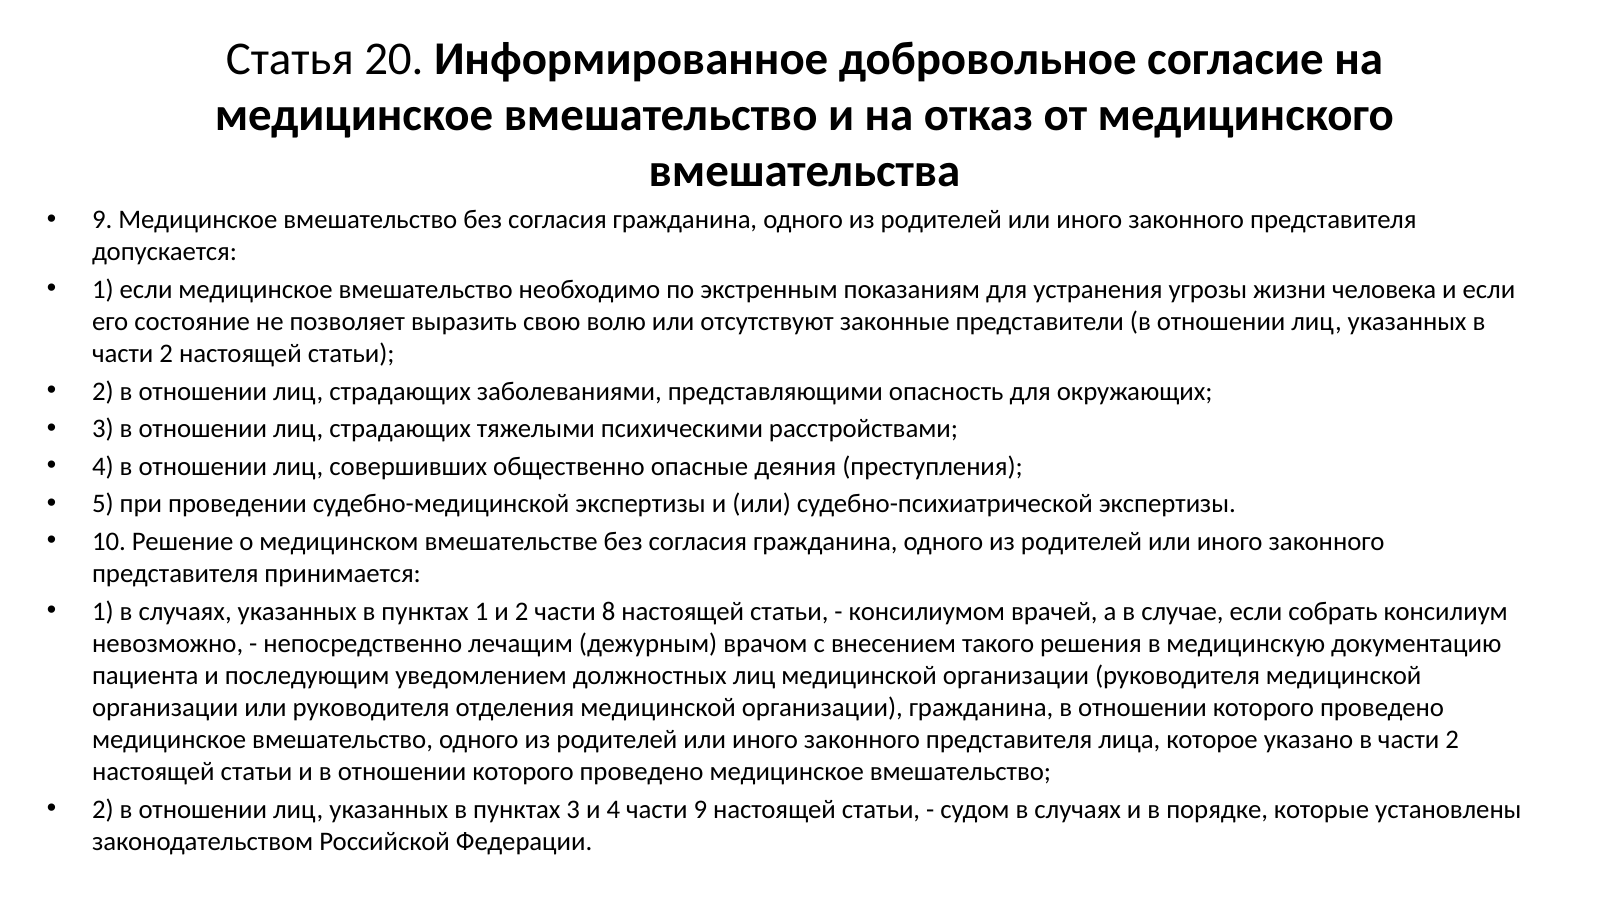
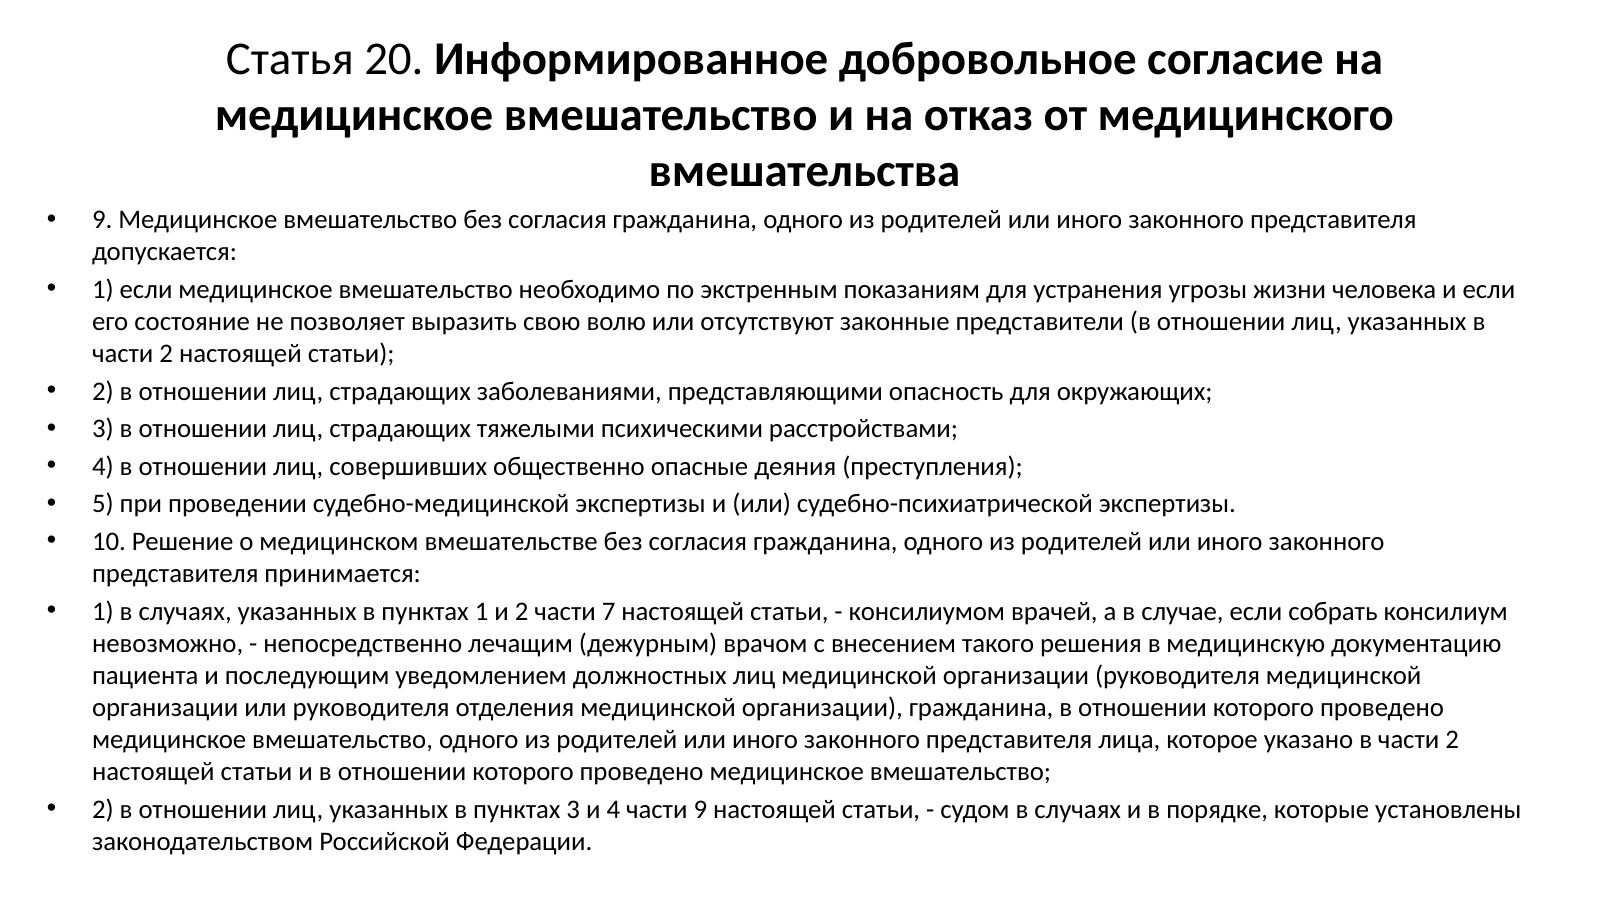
8: 8 -> 7 (609, 611)
